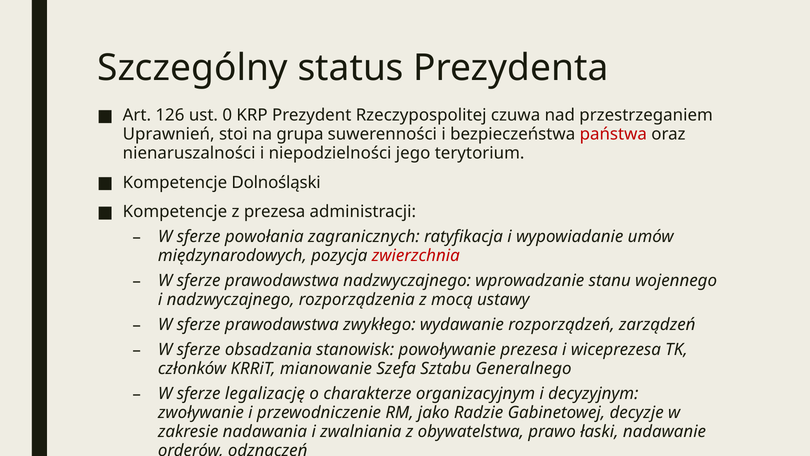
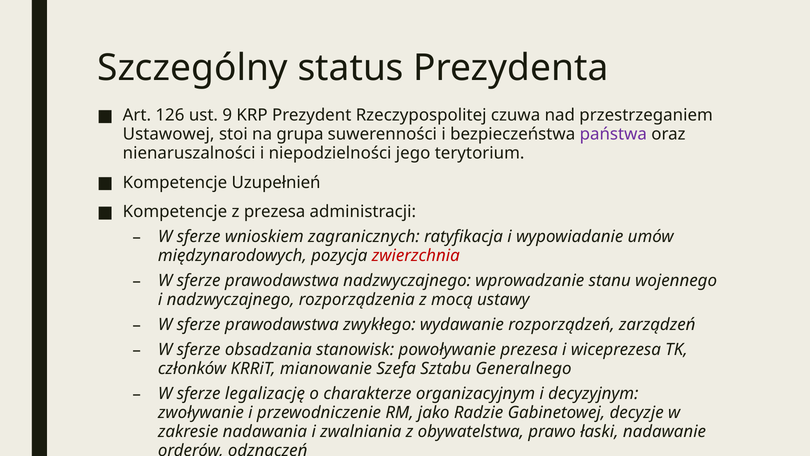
0: 0 -> 9 (227, 115)
Uprawnień: Uprawnień -> Ustawowej (169, 134)
państwa colour: red -> purple (613, 134)
Dolnośląski: Dolnośląski -> Uzupełnień (276, 182)
powołania: powołania -> wnioskiem (264, 236)
